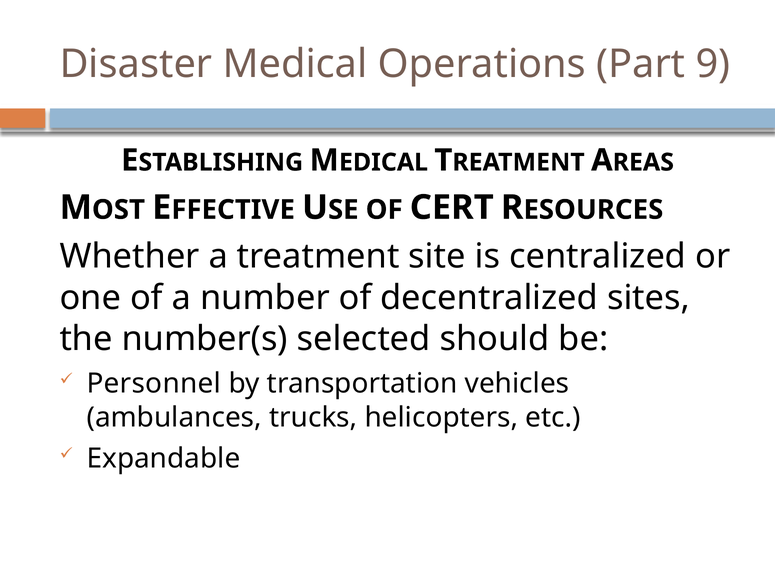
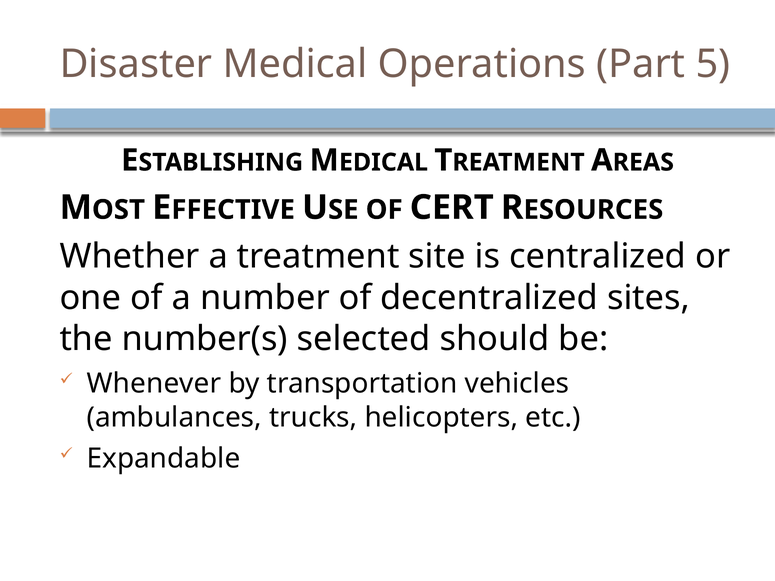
9: 9 -> 5 (713, 64)
Personnel: Personnel -> Whenever (154, 384)
